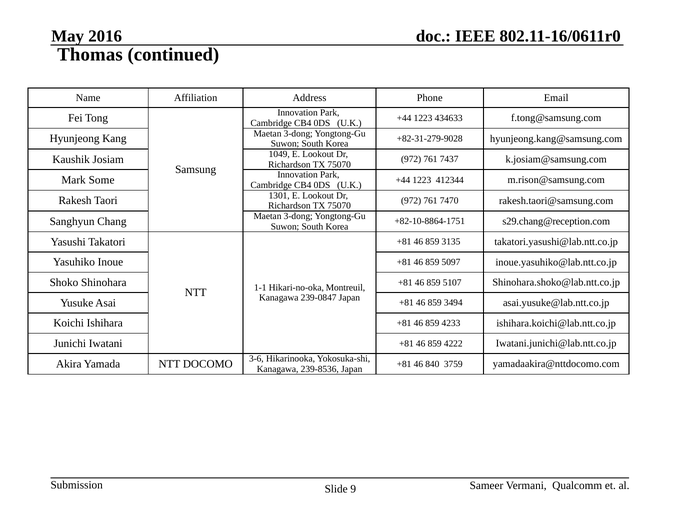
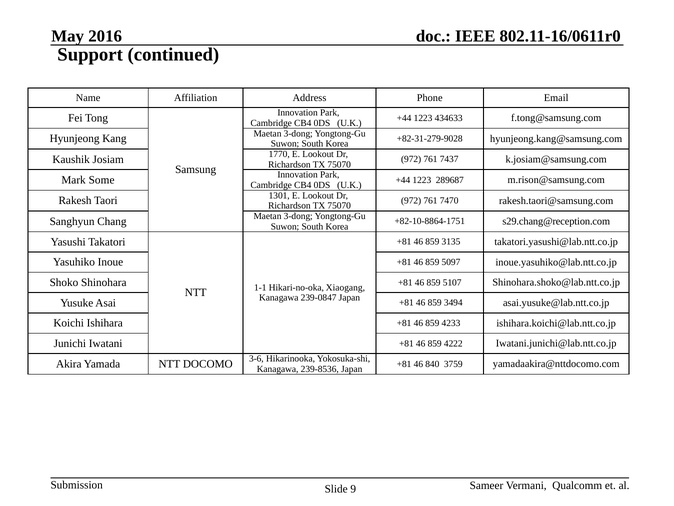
Thomas: Thomas -> Support (90, 55)
1049: 1049 -> 1770 (279, 154)
412344: 412344 -> 289687 (450, 180)
Montreuil: Montreuil -> Xiaogang (345, 287)
